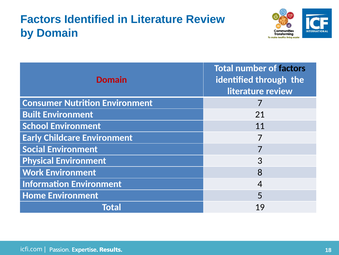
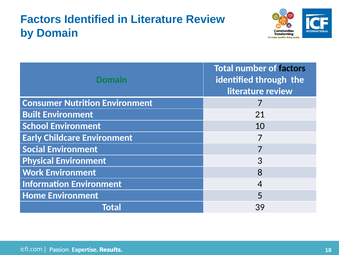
Domain colour: red -> green (112, 80)
11: 11 -> 10 (260, 126)
19: 19 -> 39 (260, 207)
